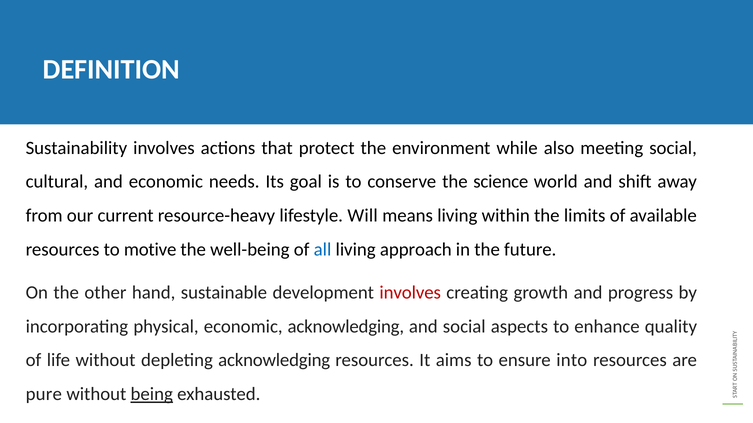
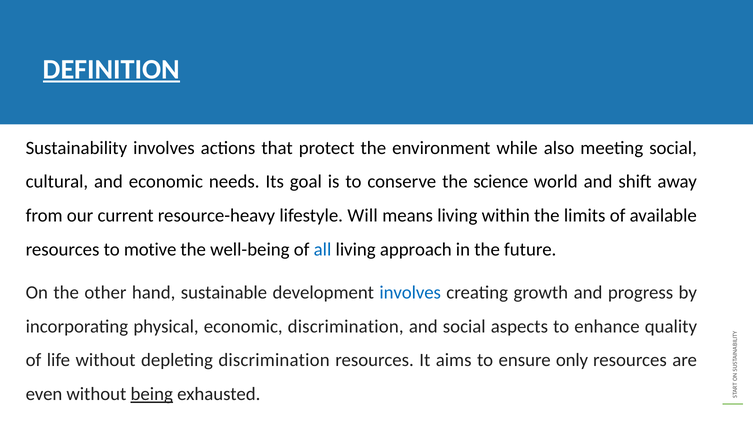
DEFINITION underline: none -> present (111, 69)
involves colour: red -> blue (410, 293)
economic acknowledging: acknowledging -> discrimination (346, 327)
depleting acknowledging: acknowledging -> discrimination (274, 361)
into: into -> only (572, 361)
pure: pure -> even (44, 395)
